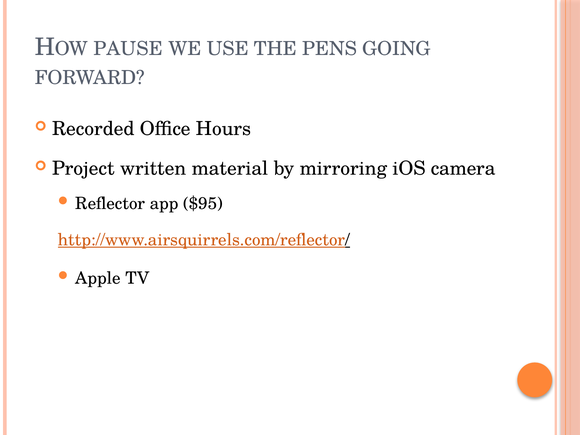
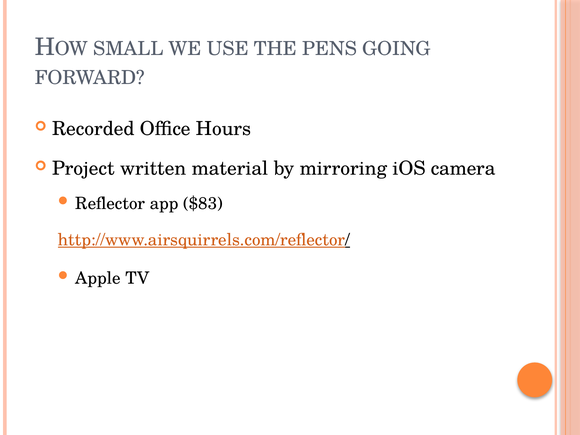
PAUSE: PAUSE -> SMALL (128, 49)
$95: $95 -> $83 (203, 204)
